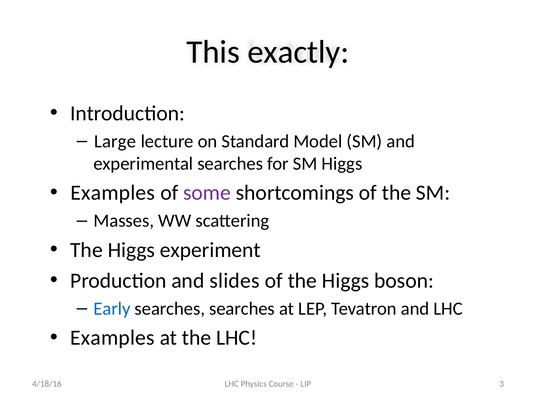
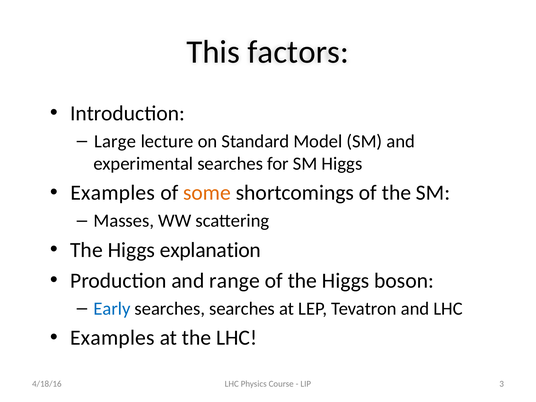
exactly: exactly -> factors (298, 52)
some colour: purple -> orange (207, 193)
experiment: experiment -> explanation (210, 250)
slides: slides -> range (235, 281)
